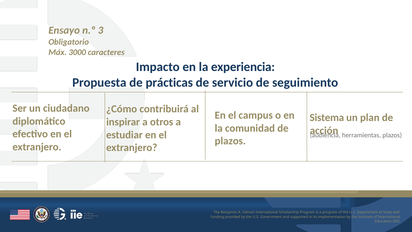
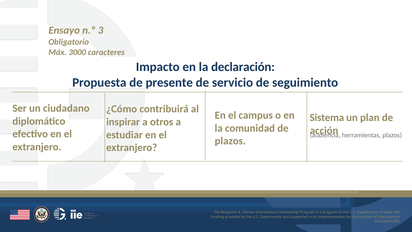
experiencia: experiencia -> declaración (243, 67)
prácticas: prácticas -> presente (169, 82)
